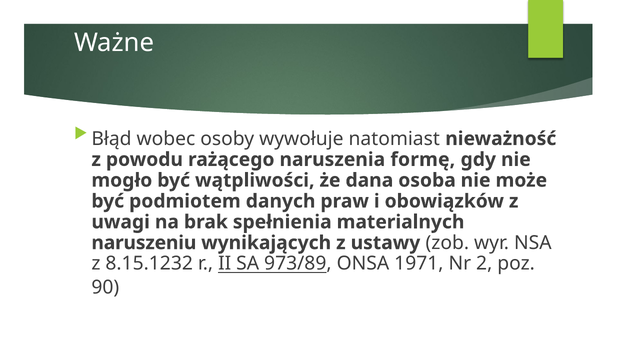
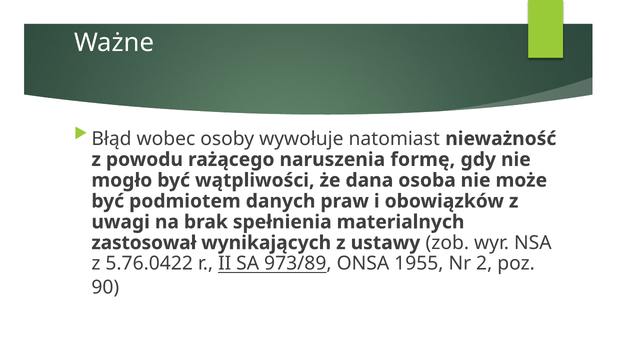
naruszeniu: naruszeniu -> zastosował (144, 243)
8.15.1232: 8.15.1232 -> 5.76.0422 (149, 264)
1971: 1971 -> 1955 (419, 264)
